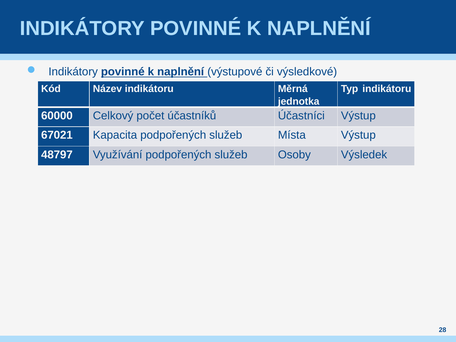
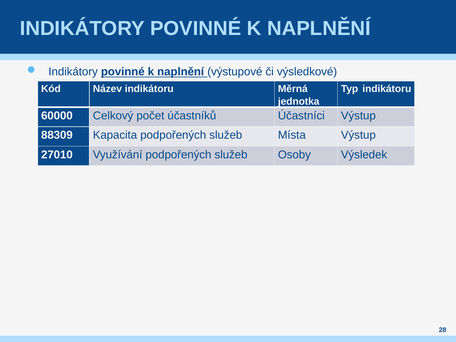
67021: 67021 -> 88309 (57, 135)
48797: 48797 -> 27010 (57, 155)
